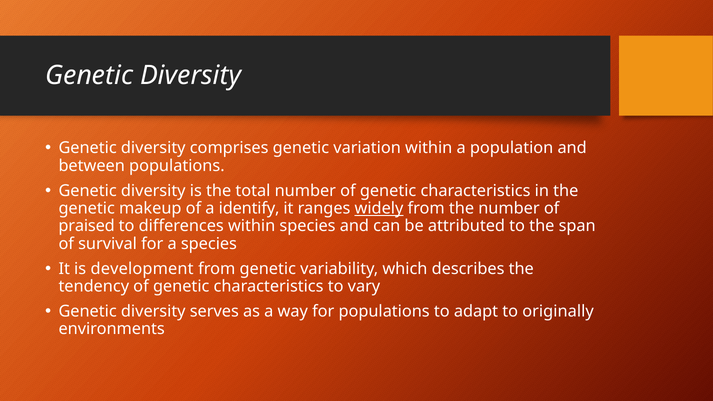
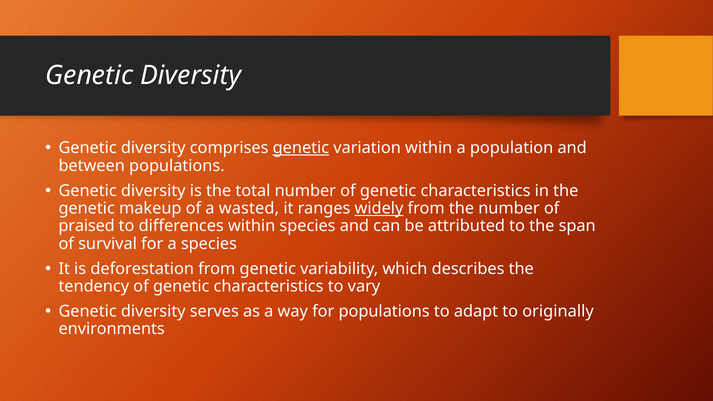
genetic underline: none -> present (301, 148)
identify: identify -> wasted (249, 208)
development: development -> deforestation (142, 269)
